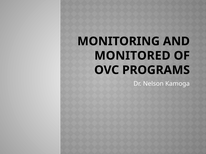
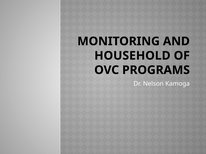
MONITORED: MONITORED -> HOUSEHOLD (132, 56)
